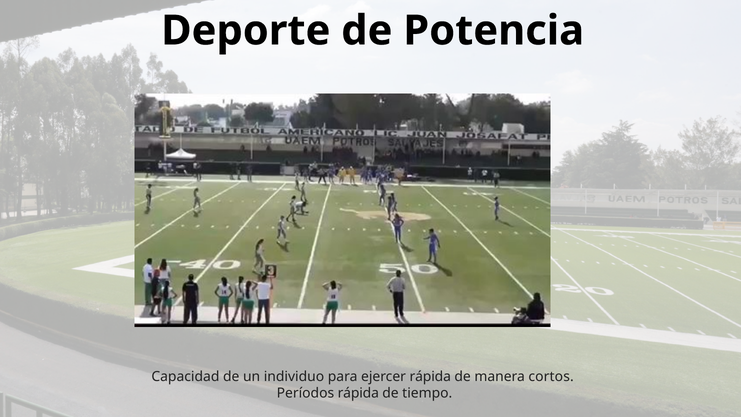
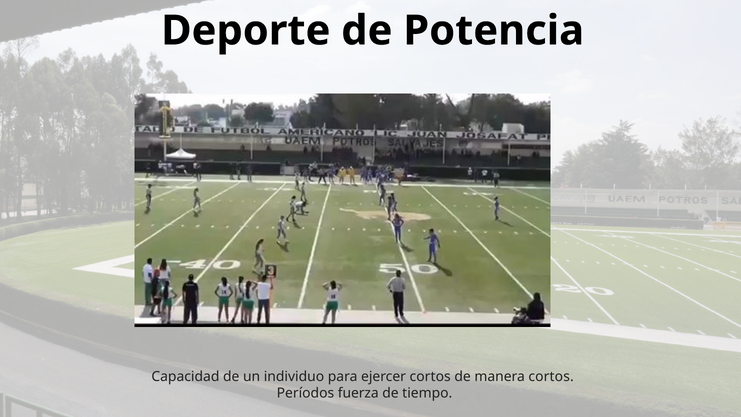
ejercer rápida: rápida -> cortos (430, 377)
Períodos rápida: rápida -> fuerza (358, 393)
